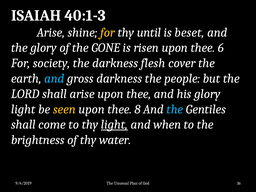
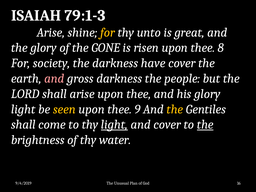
40:1-3: 40:1-3 -> 79:1-3 (85, 16)
until: until -> unto (149, 32)
beset: beset -> great (190, 32)
6: 6 -> 8 (221, 48)
flesh: flesh -> have (153, 63)
and colour: light blue -> pink (54, 78)
8: 8 -> 9 (138, 109)
the colour: light blue -> yellow (175, 109)
and when: when -> cover (167, 125)
the underline: none -> present (205, 125)
